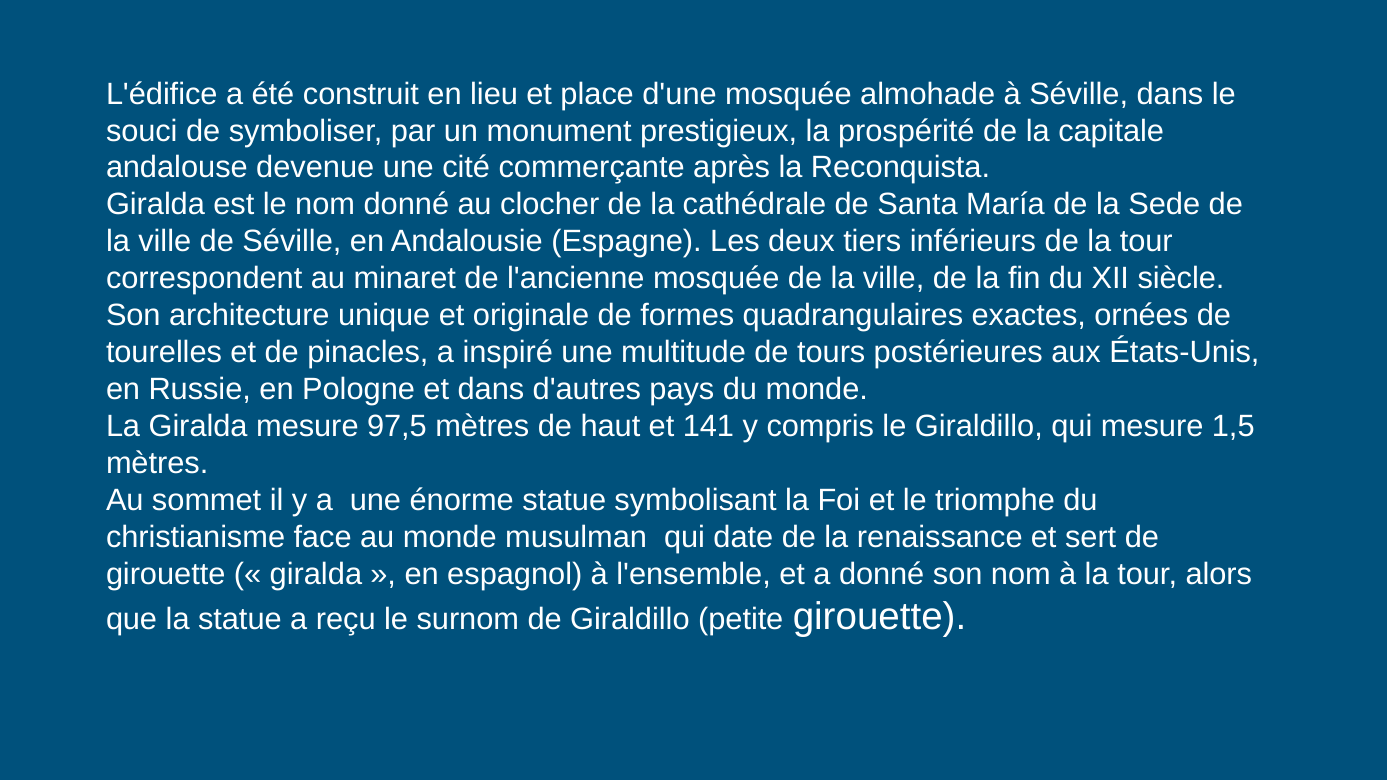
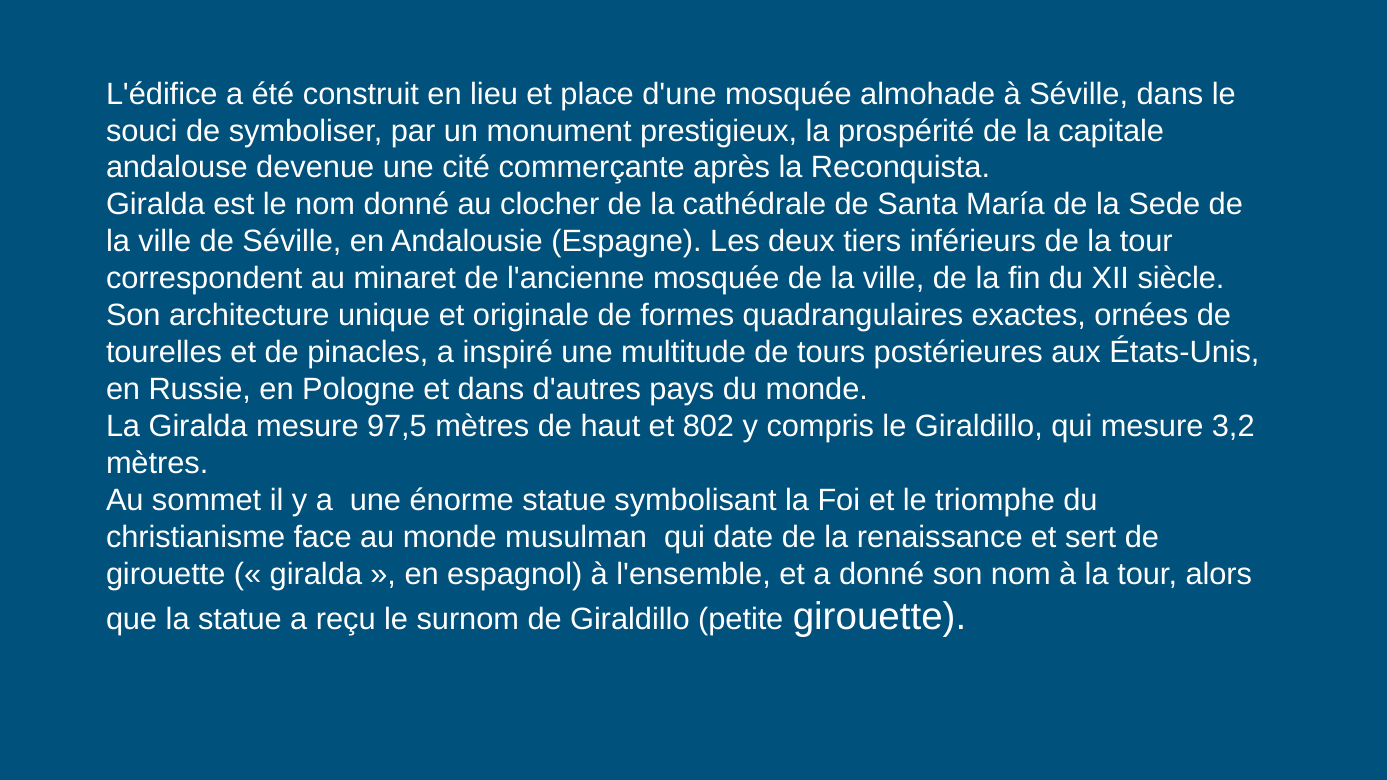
141: 141 -> 802 (708, 427)
1,5: 1,5 -> 3,2 (1233, 427)
